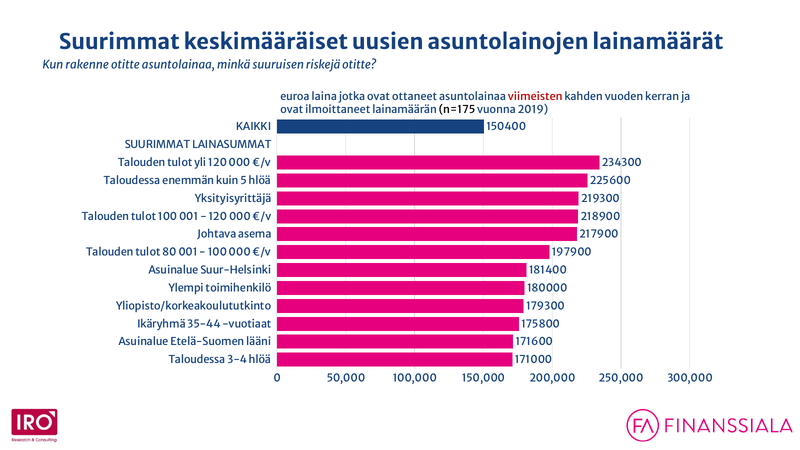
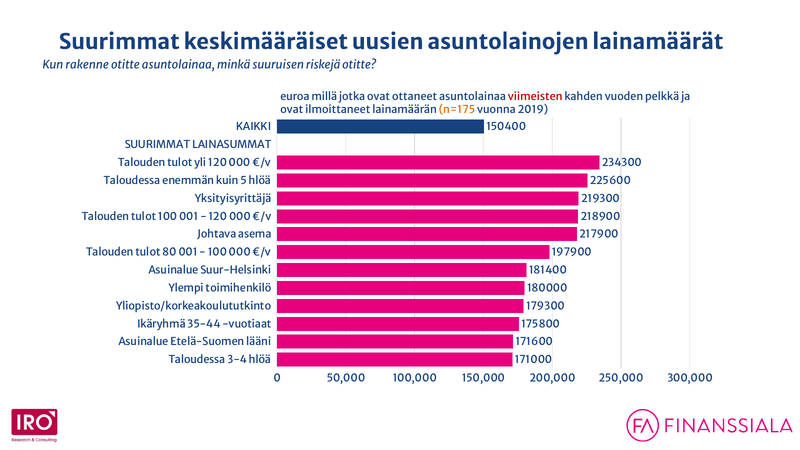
laina: laina -> millä (324, 97)
kerran: kerran -> pelkkä (662, 97)
n=175 colour: black -> orange (457, 110)
